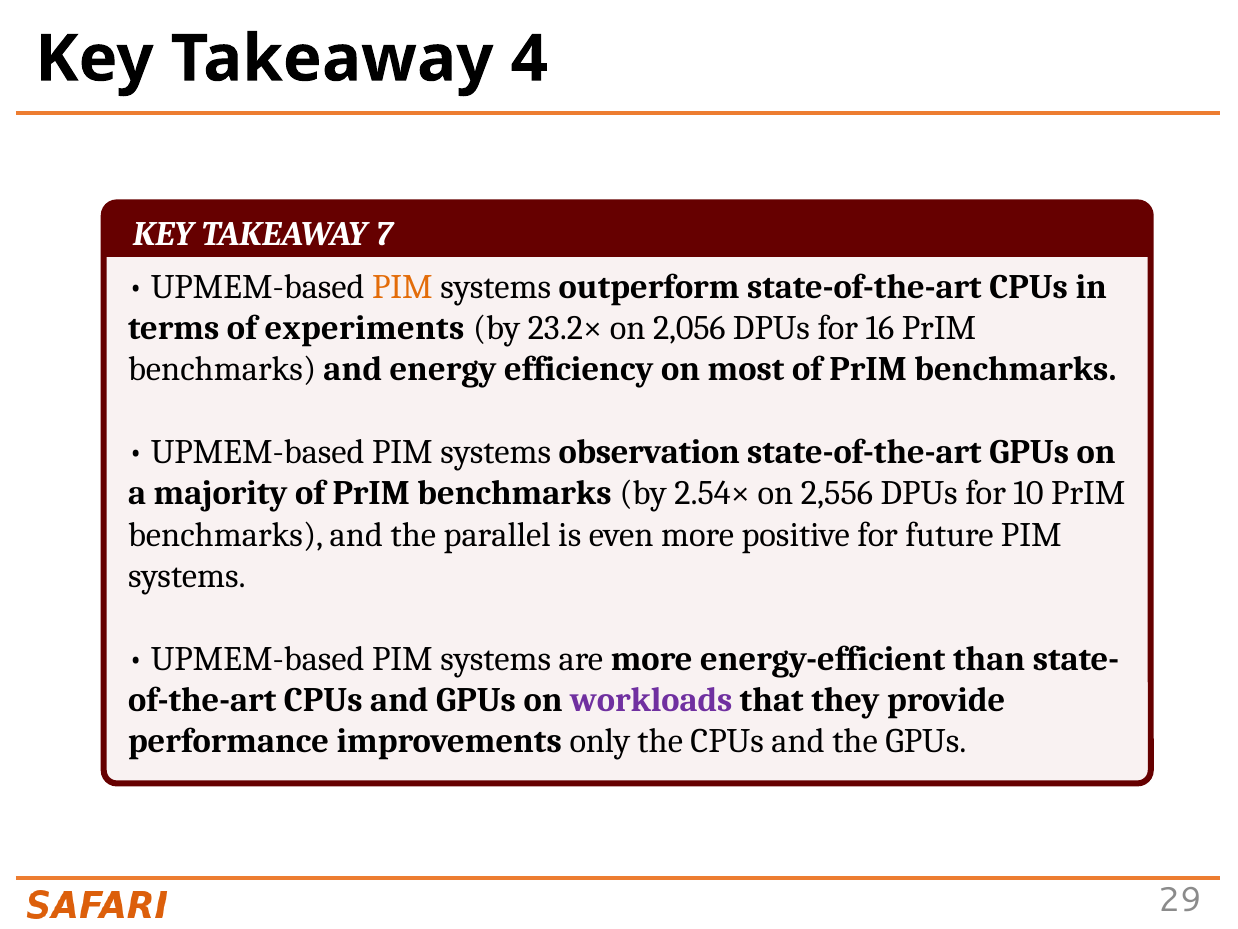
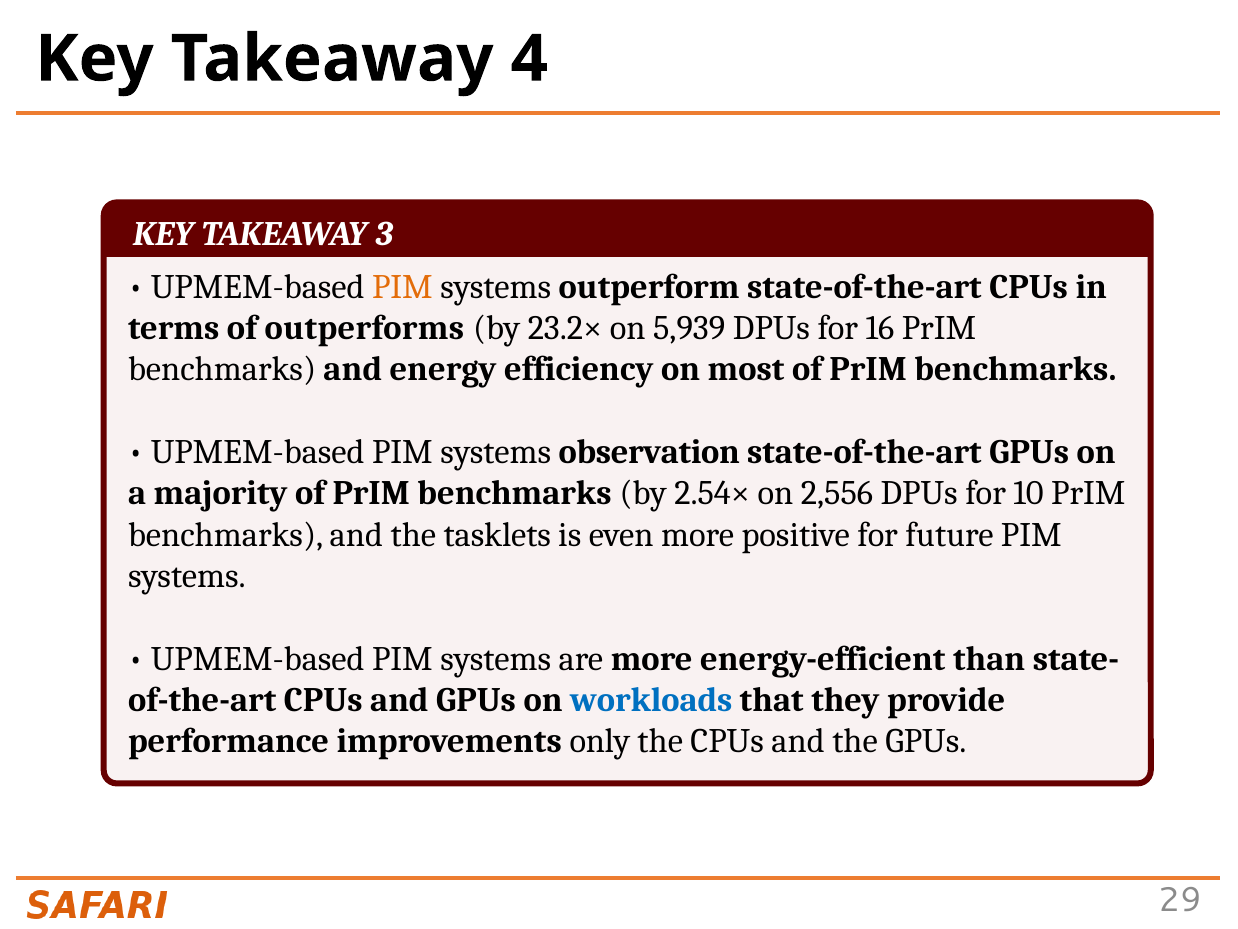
7: 7 -> 3 (384, 234)
experiments: experiments -> outperforms (364, 328)
2,056: 2,056 -> 5,939 (689, 328)
parallel: parallel -> tasklets (497, 534)
workloads colour: purple -> blue (651, 700)
